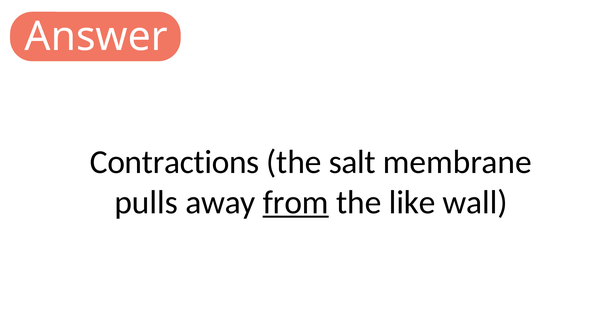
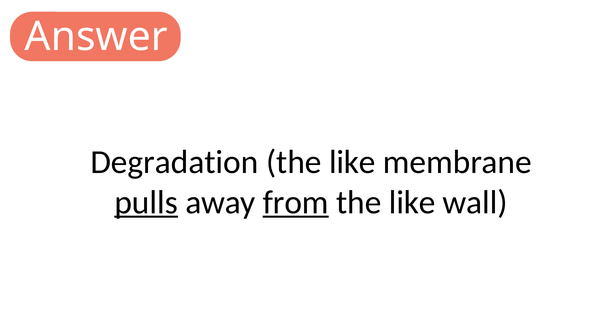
Contractions: Contractions -> Degradation (174, 162)
salt: salt -> like (352, 162)
pulls underline: none -> present (146, 202)
